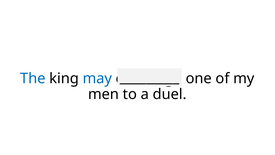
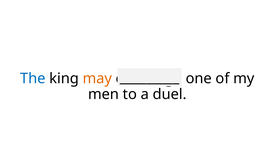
may colour: blue -> orange (97, 78)
